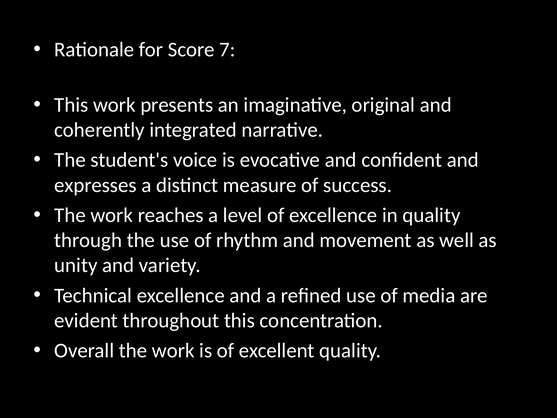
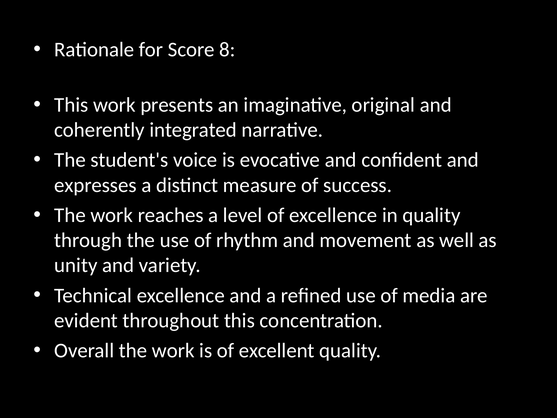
7: 7 -> 8 (227, 50)
